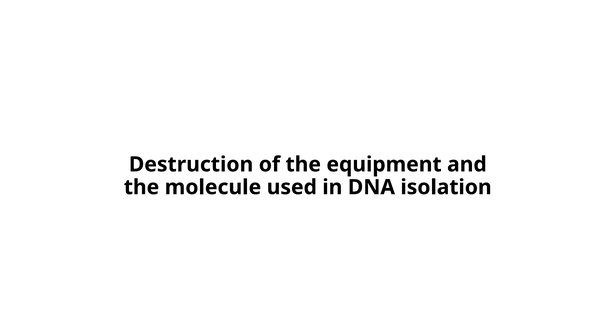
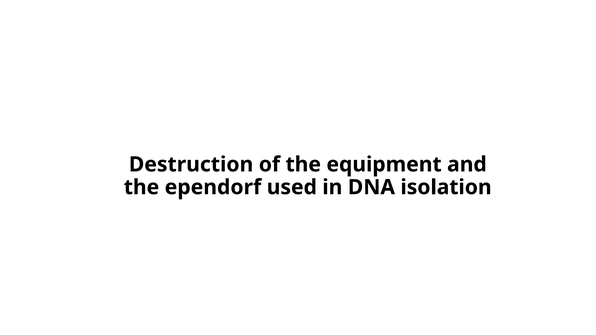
molecule: molecule -> ependorf (213, 187)
